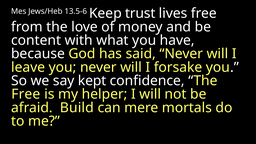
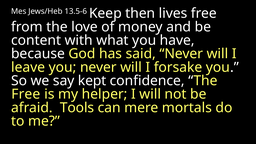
trust: trust -> then (140, 13)
Build: Build -> Tools (77, 108)
